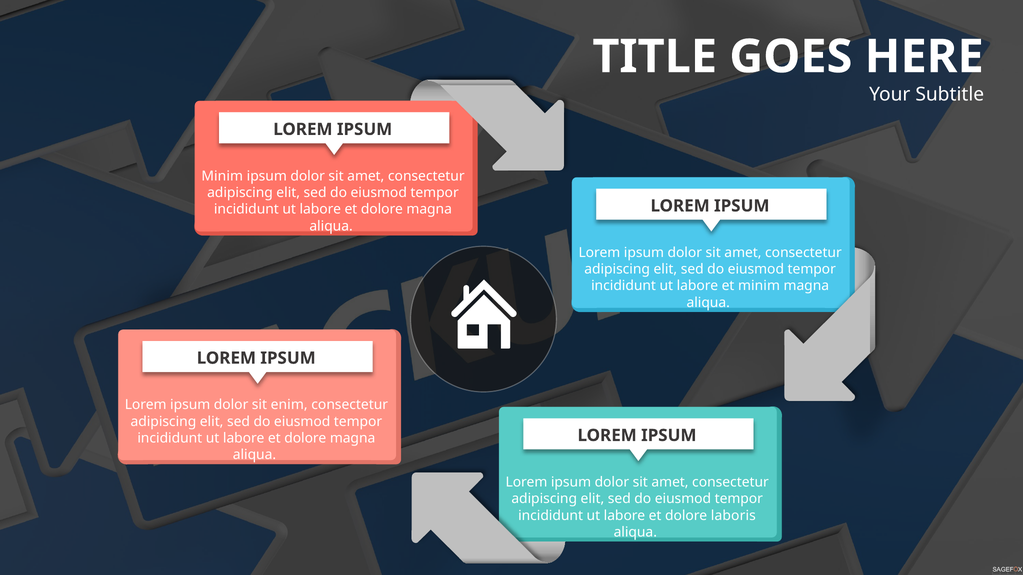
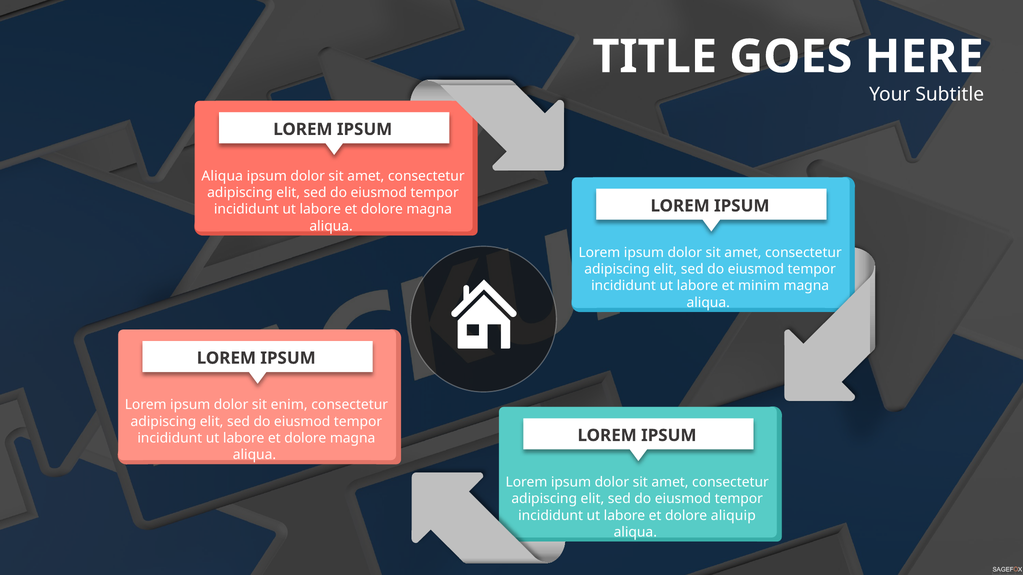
Minim: Minim -> Aliqua (222, 176)
laboris: laboris -> aliquip (733, 516)
